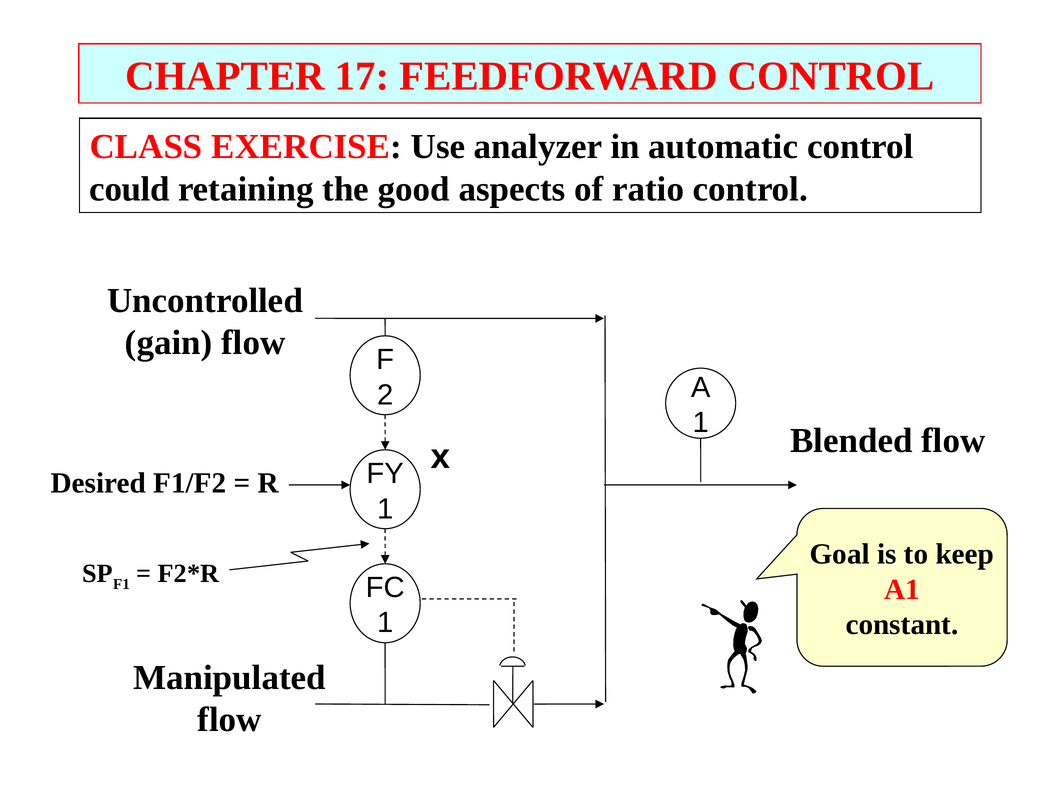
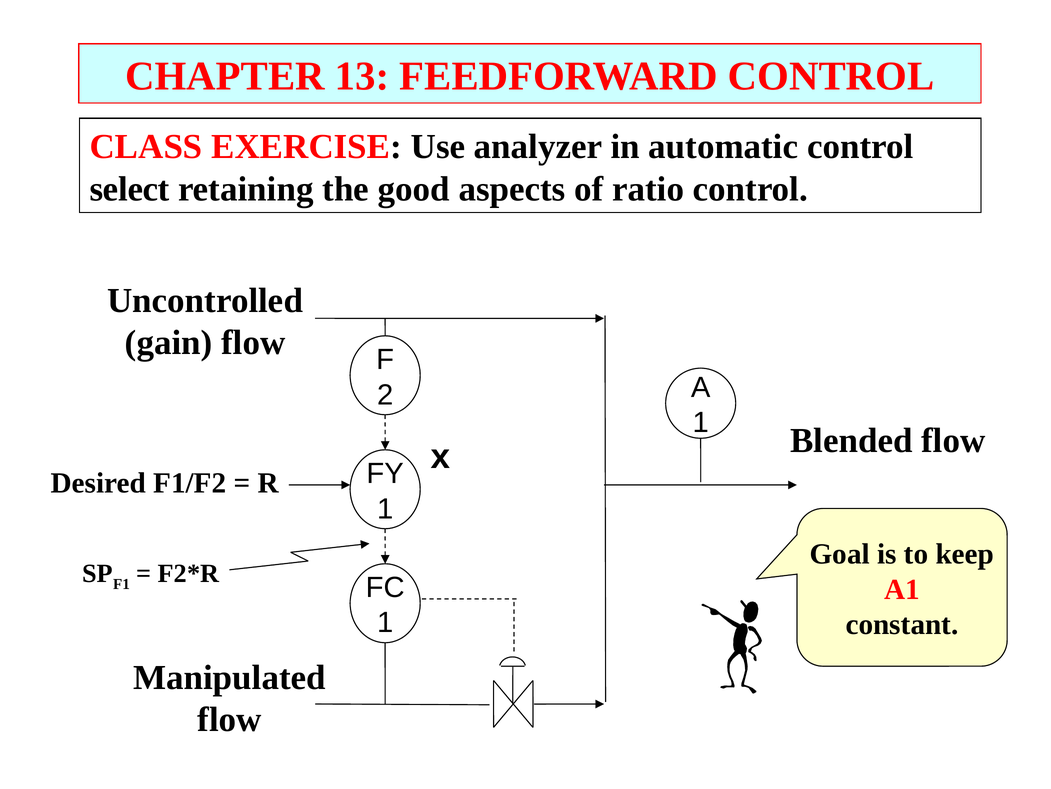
17: 17 -> 13 (362, 76)
could: could -> select (130, 189)
